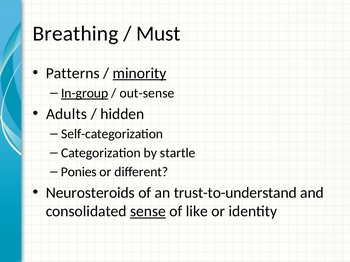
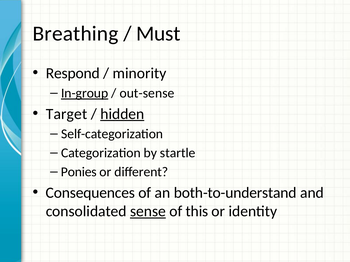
Patterns: Patterns -> Respond (73, 73)
minority underline: present -> none (140, 73)
Adults: Adults -> Target (67, 114)
hidden underline: none -> present (122, 114)
Neurosteroids: Neurosteroids -> Consequences (90, 193)
trust-to-understand: trust-to-understand -> both-to-understand (235, 193)
like: like -> this (197, 212)
